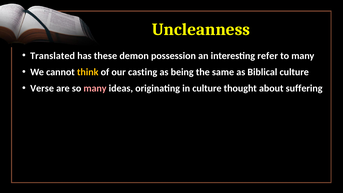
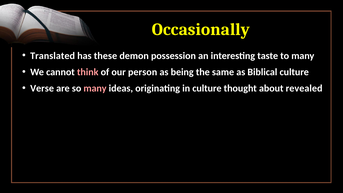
Uncleanness: Uncleanness -> Occasionally (201, 29)
refer: refer -> taste (268, 56)
think colour: yellow -> pink (88, 72)
casting: casting -> person (143, 72)
suffering: suffering -> revealed (304, 88)
